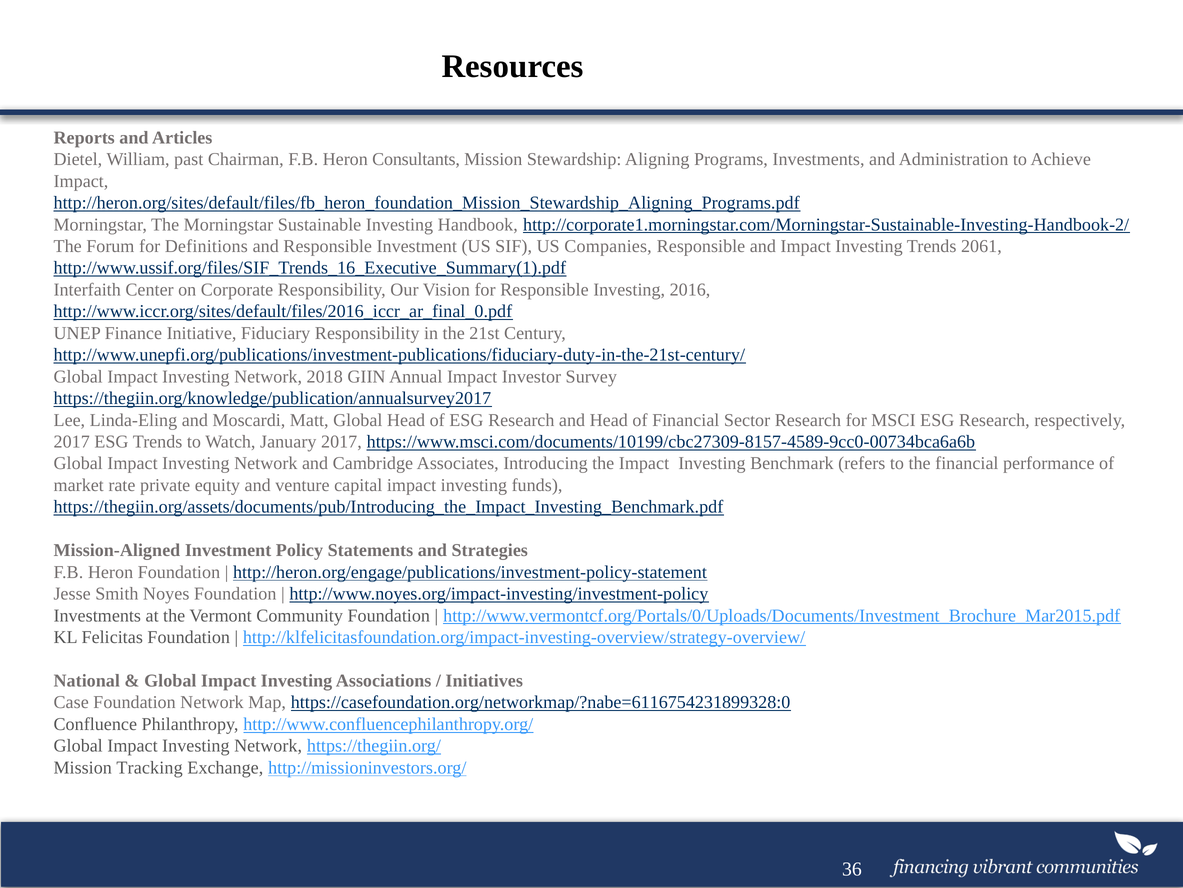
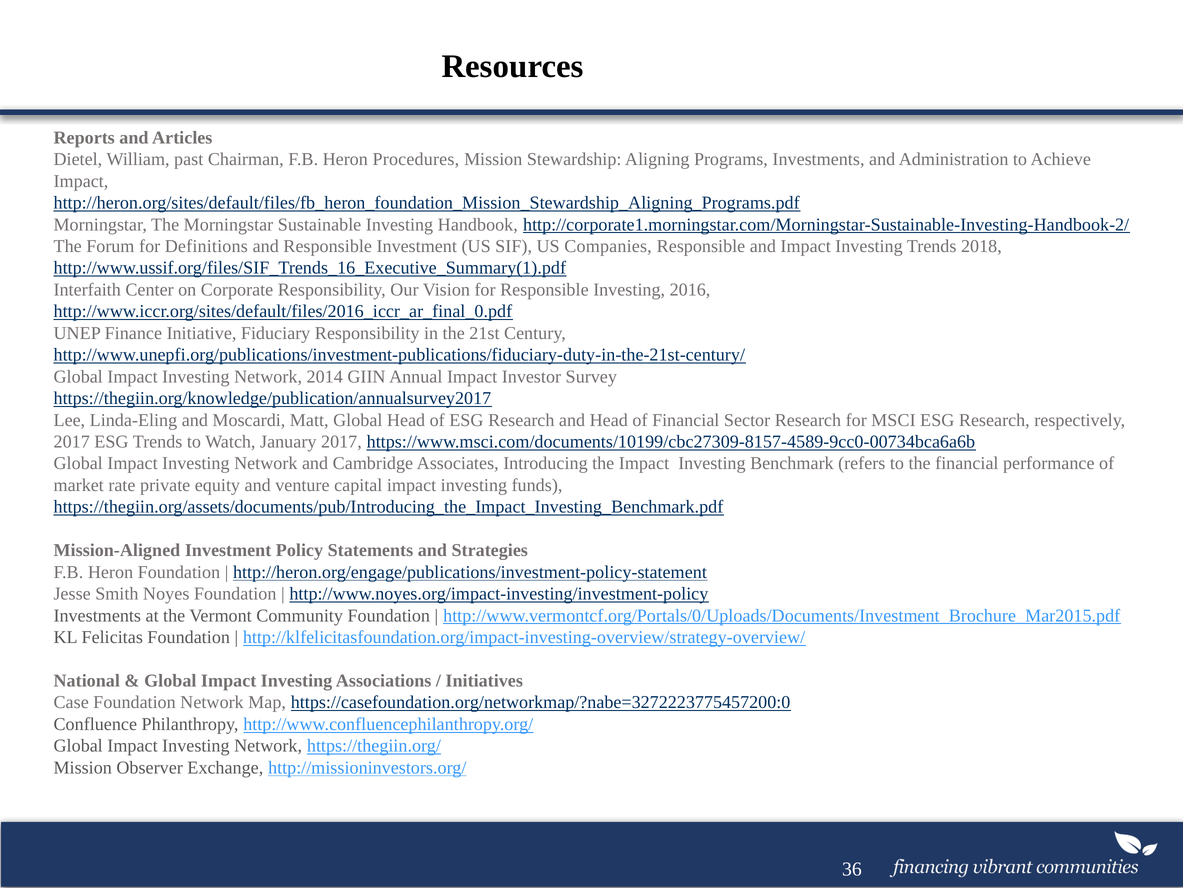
Consultants: Consultants -> Procedures (416, 159)
2061: 2061 -> 2018 (981, 246)
2018: 2018 -> 2014 (325, 376)
https://casefoundation.org/networkmap/?nabe=6116754231899328:0: https://casefoundation.org/networkmap/?nabe=6116754231899328:0 -> https://casefoundation.org/networkmap/?nabe=3272223775457200:0 (541, 702)
Tracking: Tracking -> Observer (150, 767)
